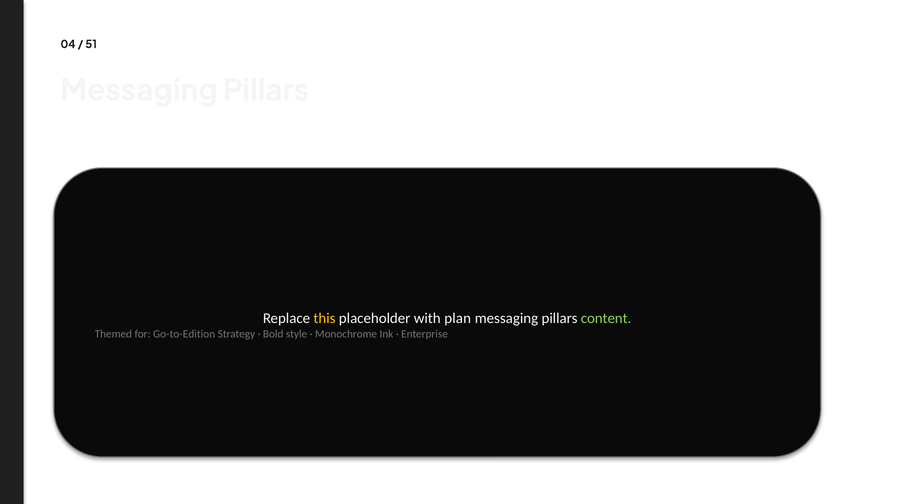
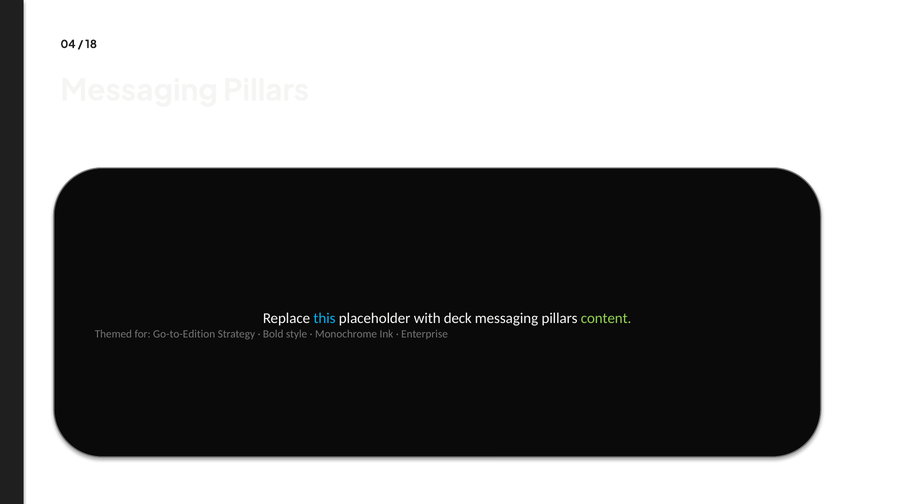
51: 51 -> 18 (91, 44)
this colour: yellow -> light blue (324, 319)
plan: plan -> deck (458, 319)
